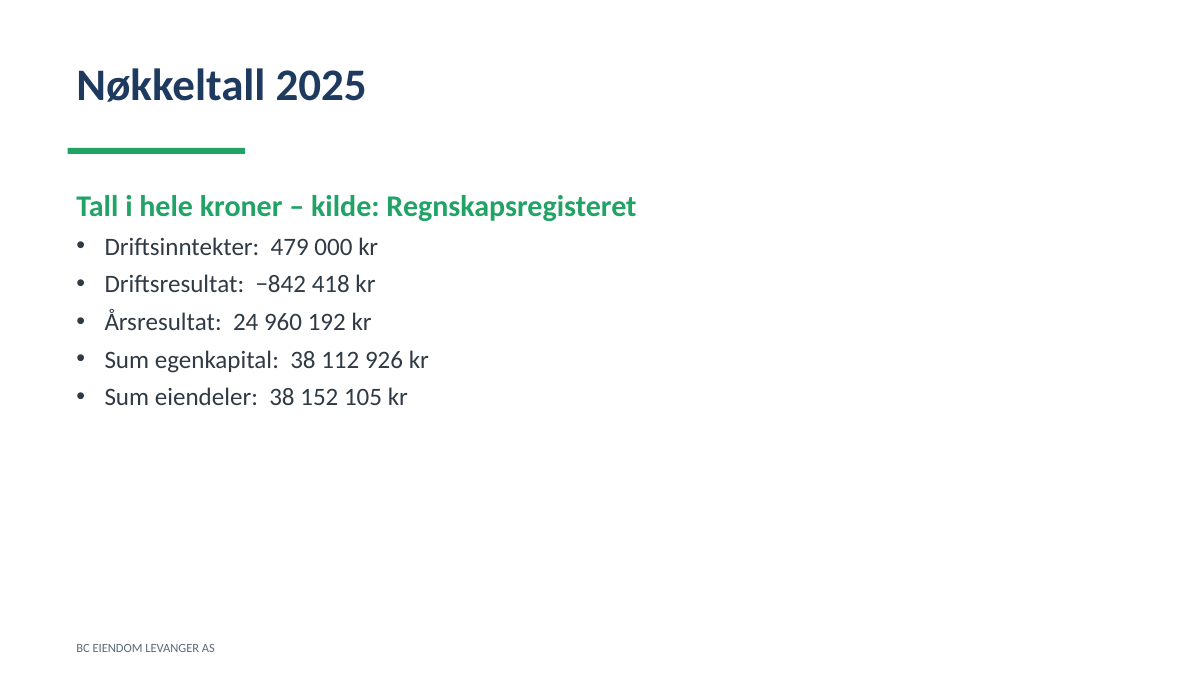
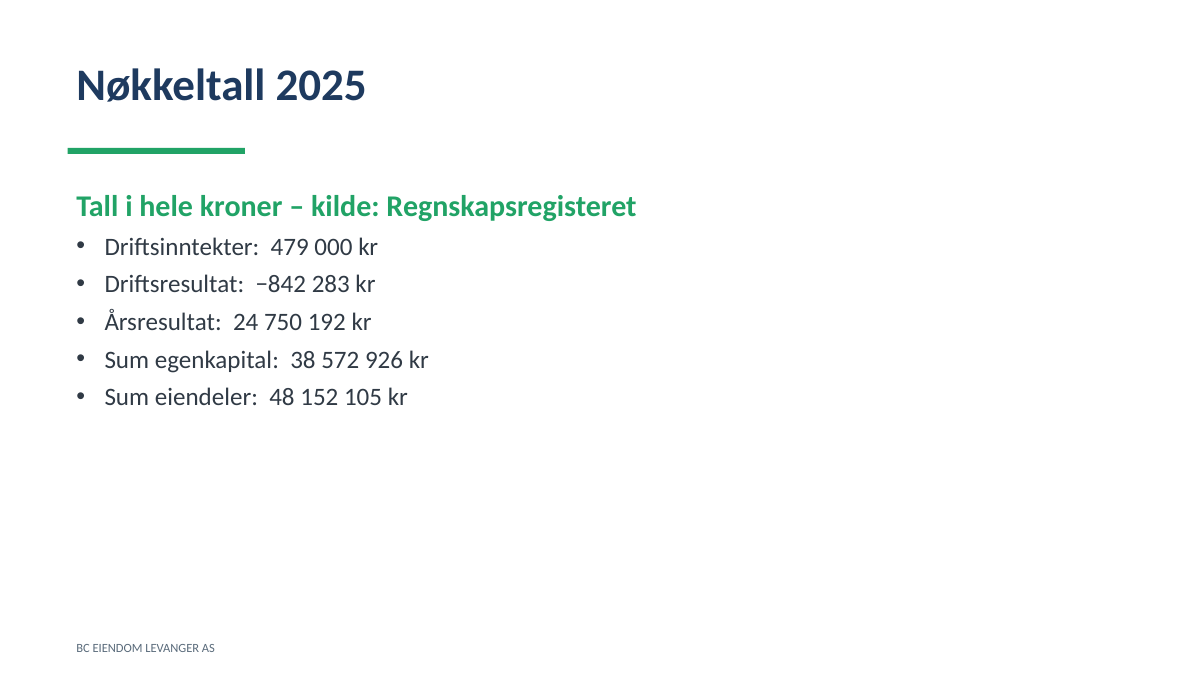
418: 418 -> 283 (331, 285)
960: 960 -> 750 (283, 322)
112: 112 -> 572 (340, 360)
eiendeler 38: 38 -> 48 (282, 397)
